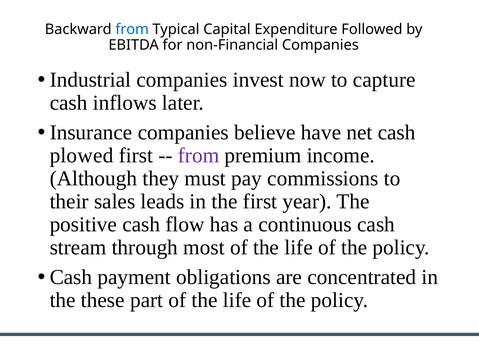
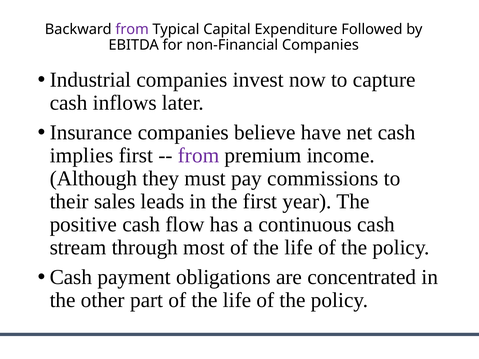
from colour: blue -> purple (132, 29)
plowed: plowed -> implies (82, 156)
these: these -> other (103, 300)
